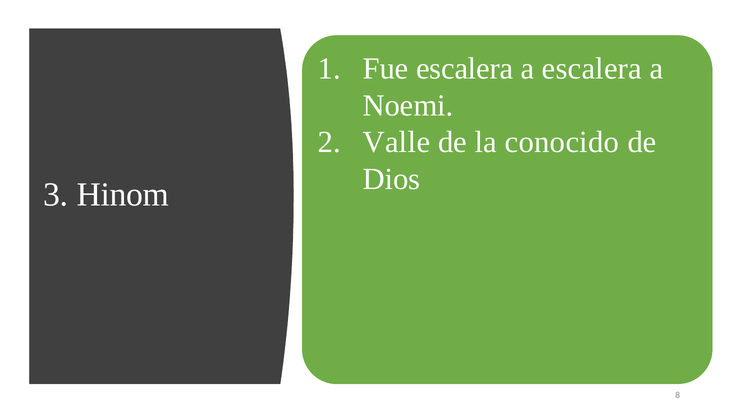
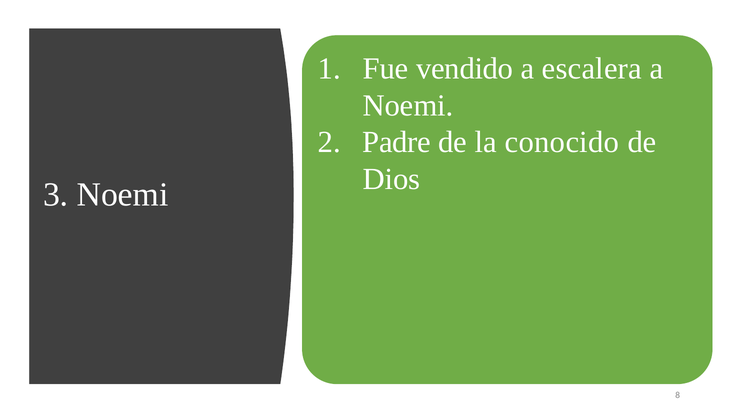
Fue escalera: escalera -> vendido (465, 69)
Valle: Valle -> Padre (397, 142)
3 Hinom: Hinom -> Noemi (123, 195)
